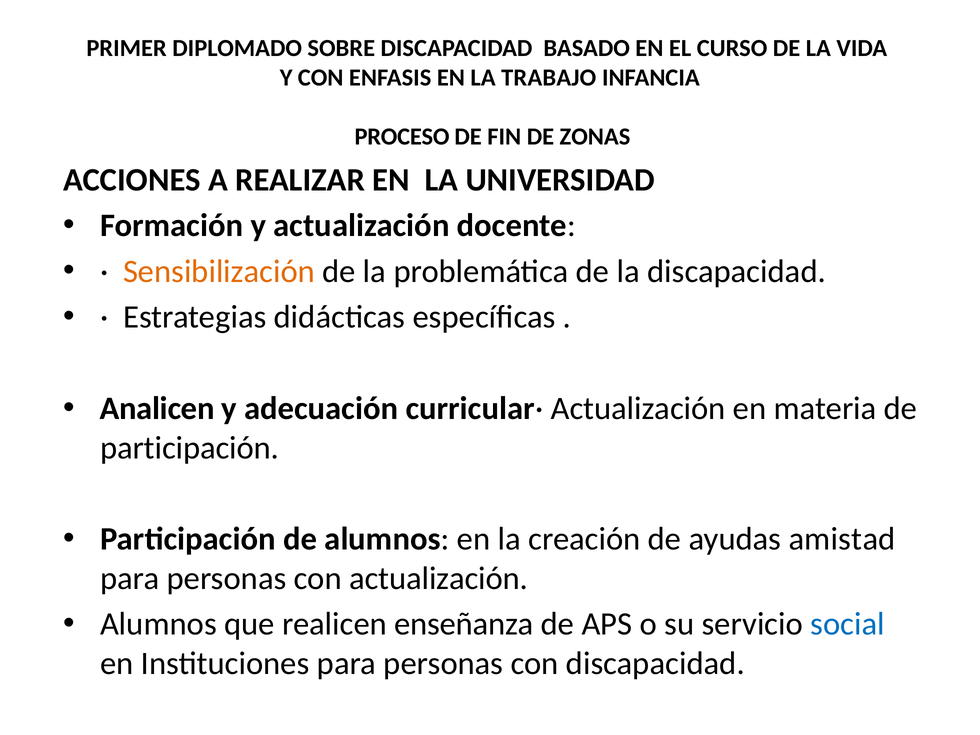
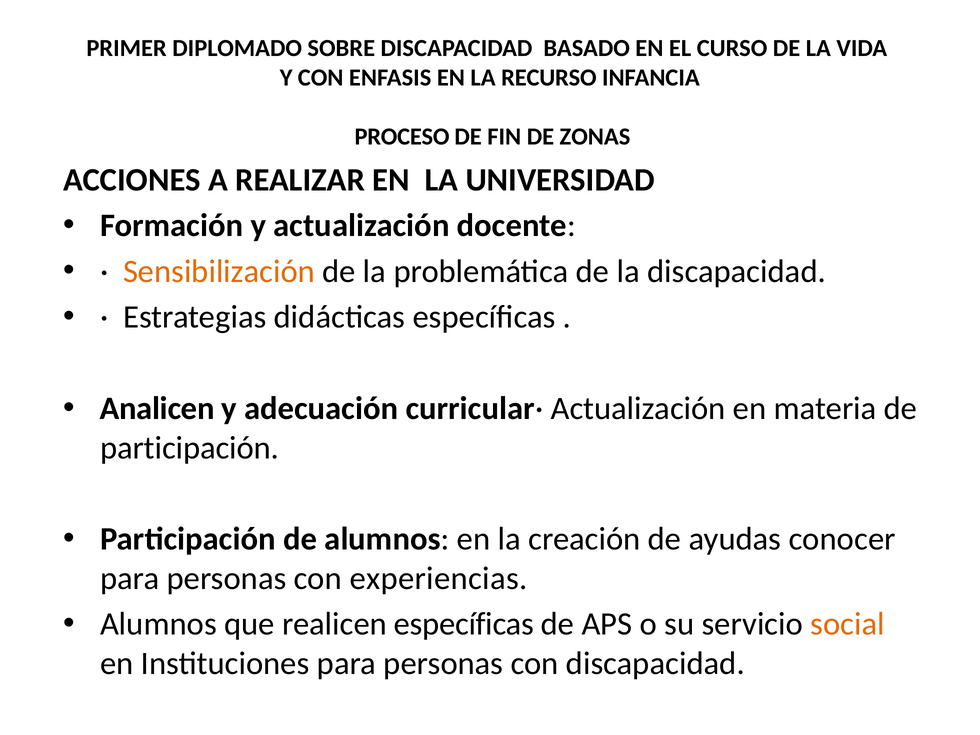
TRABAJO: TRABAJO -> RECURSO (549, 78)
amistad: amistad -> conocer (842, 539)
con actualización: actualización -> experiencias (438, 578)
realicen enseñanza: enseñanza -> específicas (464, 624)
social colour: blue -> orange (848, 624)
